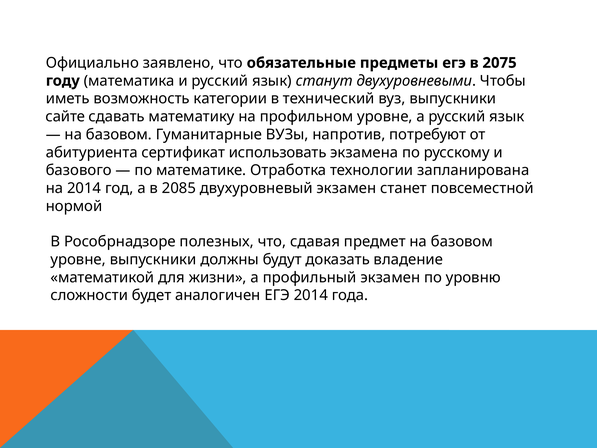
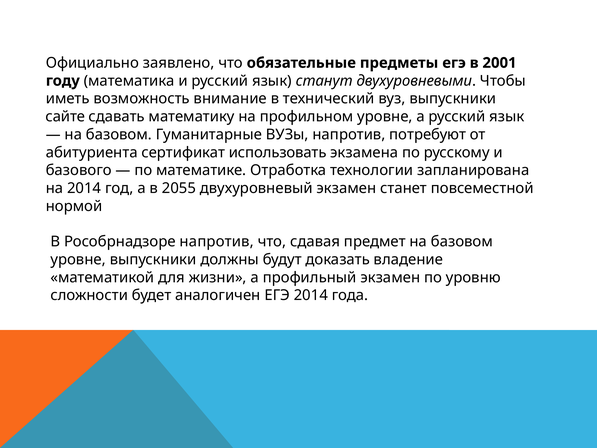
2075: 2075 -> 2001 (500, 63)
категории: категории -> внимание (230, 99)
2085: 2085 -> 2055 (179, 188)
Рособрнадзоре полезных: полезных -> напротив (217, 241)
